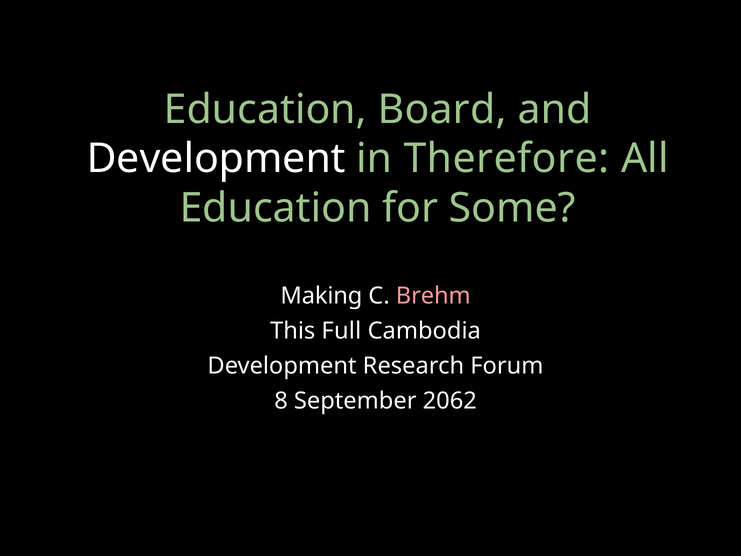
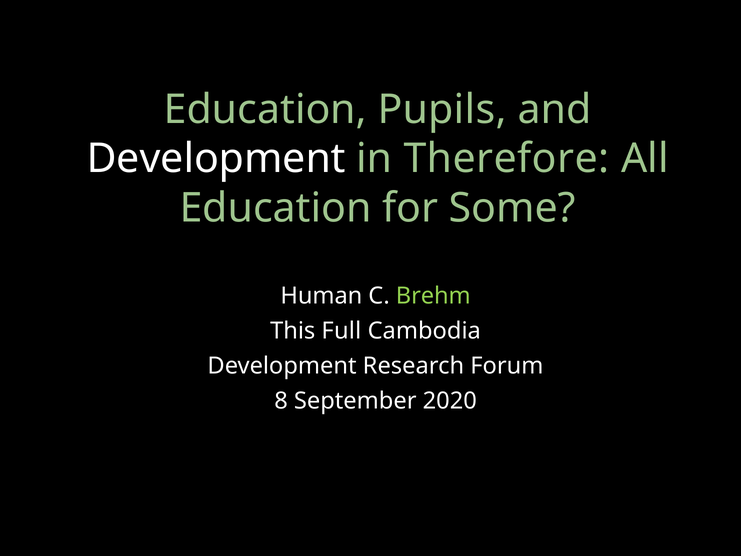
Board: Board -> Pupils (442, 109)
Making: Making -> Human (321, 296)
Brehm colour: pink -> light green (433, 296)
2062: 2062 -> 2020 (450, 401)
